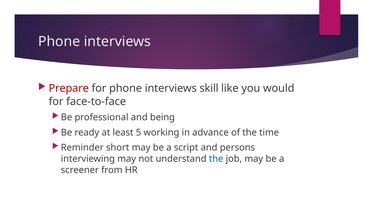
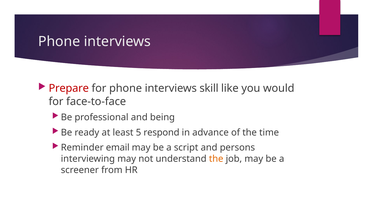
working: working -> respond (161, 132)
short: short -> email (118, 147)
the colour: blue -> orange (216, 159)
